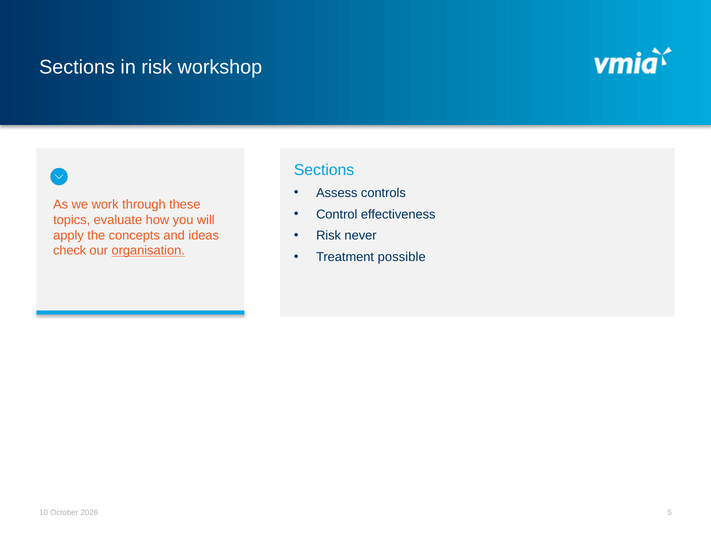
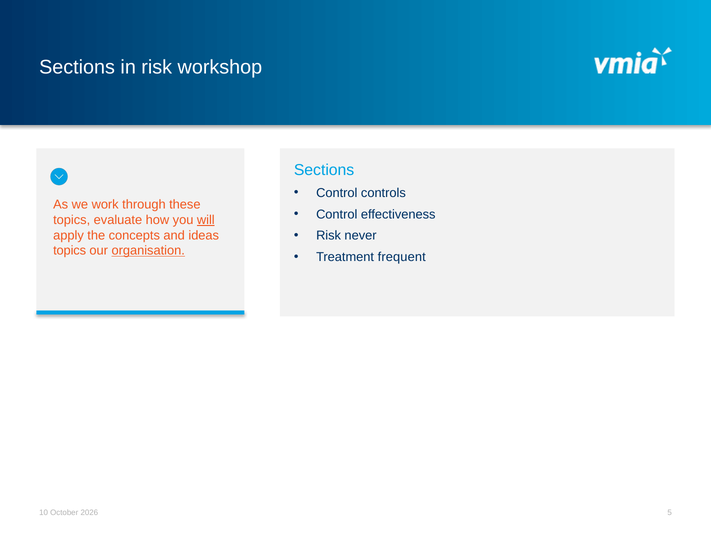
Assess: Assess -> Control (337, 193)
will underline: none -> present (206, 220)
check: check -> topics (70, 251)
possible: possible -> frequent (402, 257)
